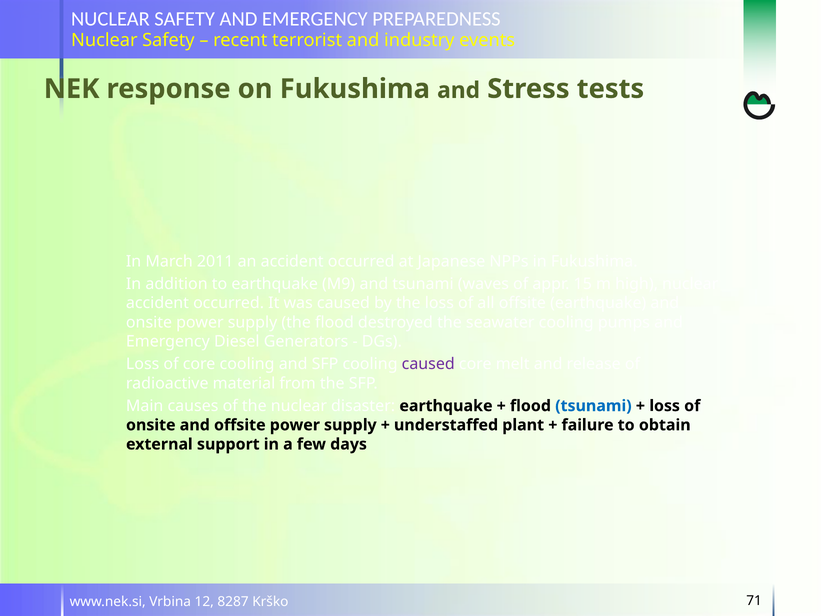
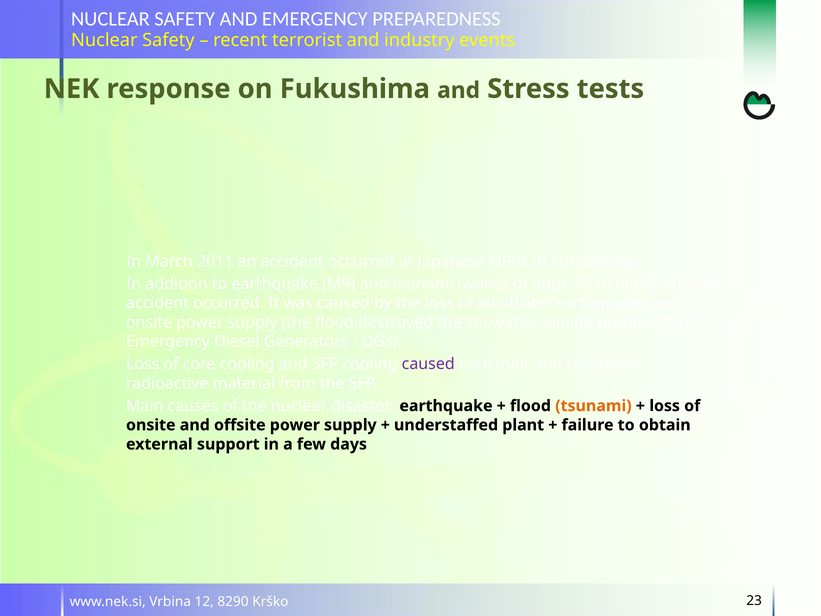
tsunami colour: blue -> orange (593, 406)
8287: 8287 -> 8290 (233, 602)
71: 71 -> 23 (754, 601)
